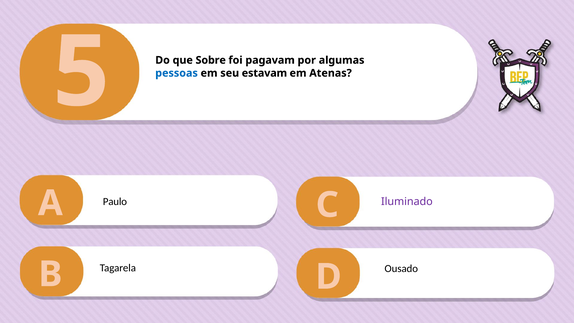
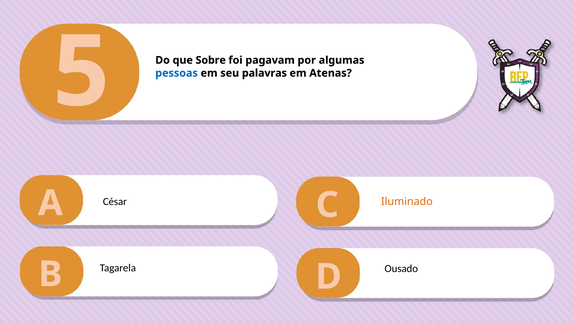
estavam: estavam -> palavras (264, 73)
Paulo: Paulo -> César (115, 202)
Iluminado colour: purple -> orange (407, 202)
